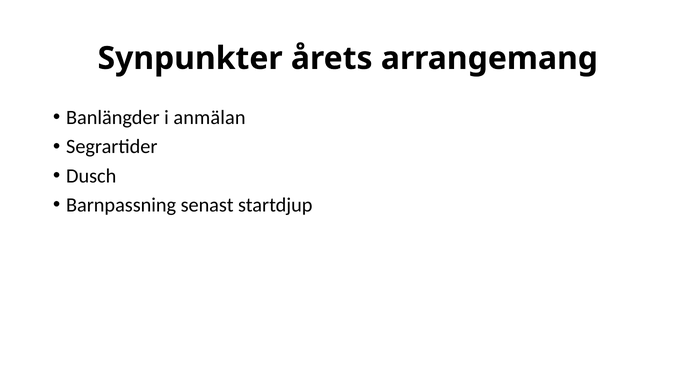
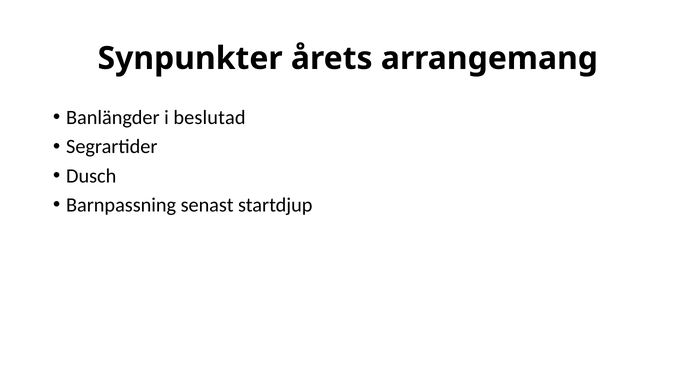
anmälan: anmälan -> beslutad (209, 118)
